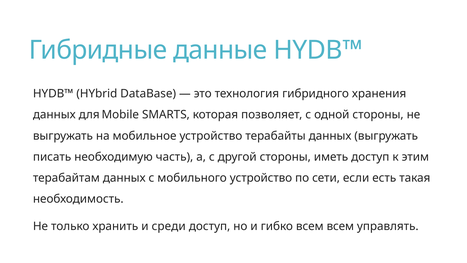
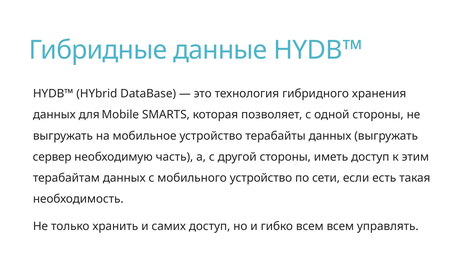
писать: писать -> сервер (52, 157)
среди: среди -> самих (169, 226)
